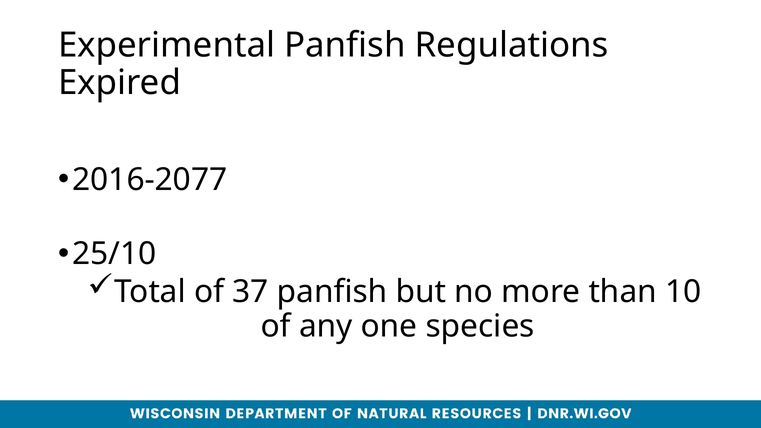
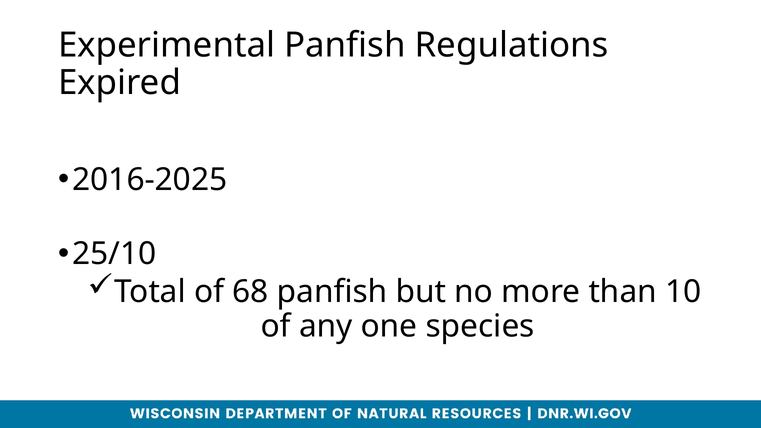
2016-2077: 2016-2077 -> 2016-2025 (150, 180)
37: 37 -> 68 (251, 292)
